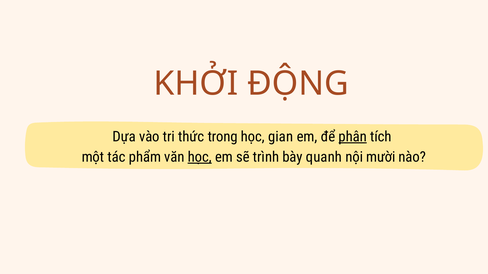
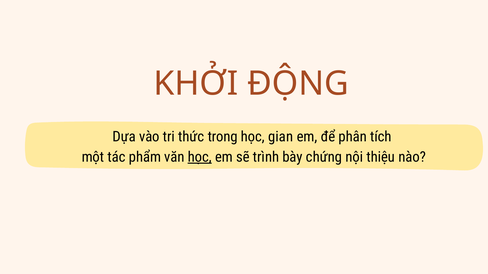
phân underline: present -> none (353, 137)
quanh: quanh -> chứng (324, 157)
mười: mười -> thiệu (381, 157)
